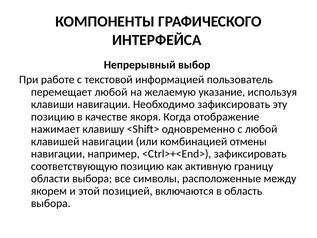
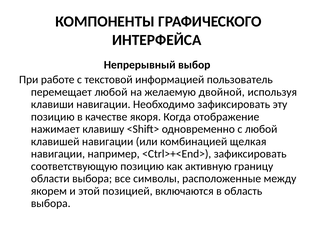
указание: указание -> двойной (222, 92)
отмены: отмены -> щелкая (248, 141)
